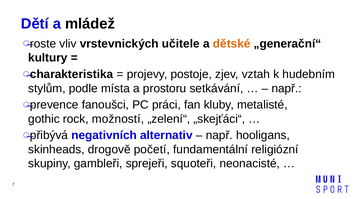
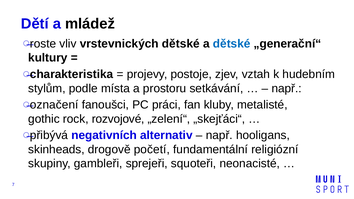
vrstevnických učitele: učitele -> dětské (181, 44)
dětské colour: orange -> blue (232, 44)
prevence: prevence -> označení (54, 105)
možností: možností -> rozvojové (118, 119)
